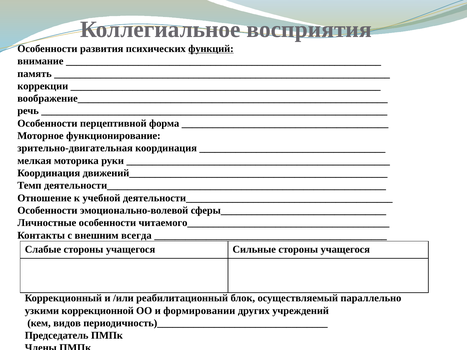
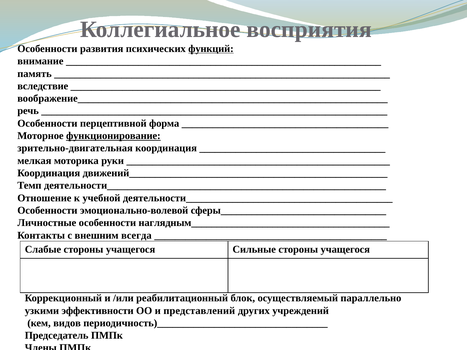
коррекции: коррекции -> вследствие (43, 86)
функционирование underline: none -> present (113, 136)
читаемого_______________________________________: читаемого_______________________________________ -> наглядным_______________________________________ (264, 223)
коррекционной: коррекционной -> эффективности (98, 311)
формировании: формировании -> представлений (199, 311)
